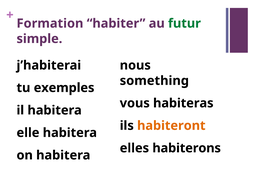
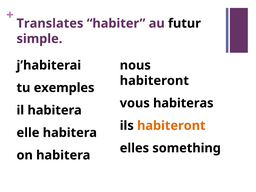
Formation: Formation -> Translates (50, 23)
futur colour: green -> black (184, 23)
something: something -> habiteront (154, 81)
habiterons: habiterons -> something (187, 148)
